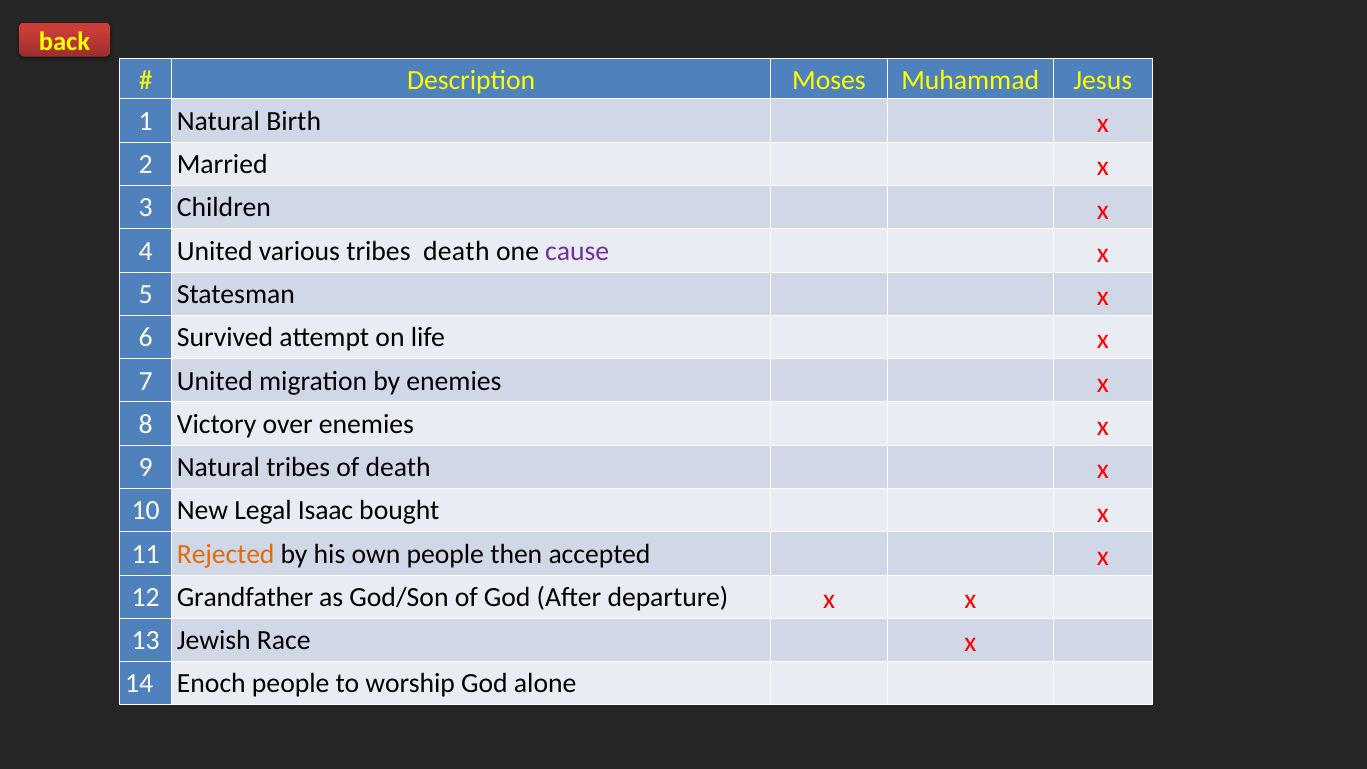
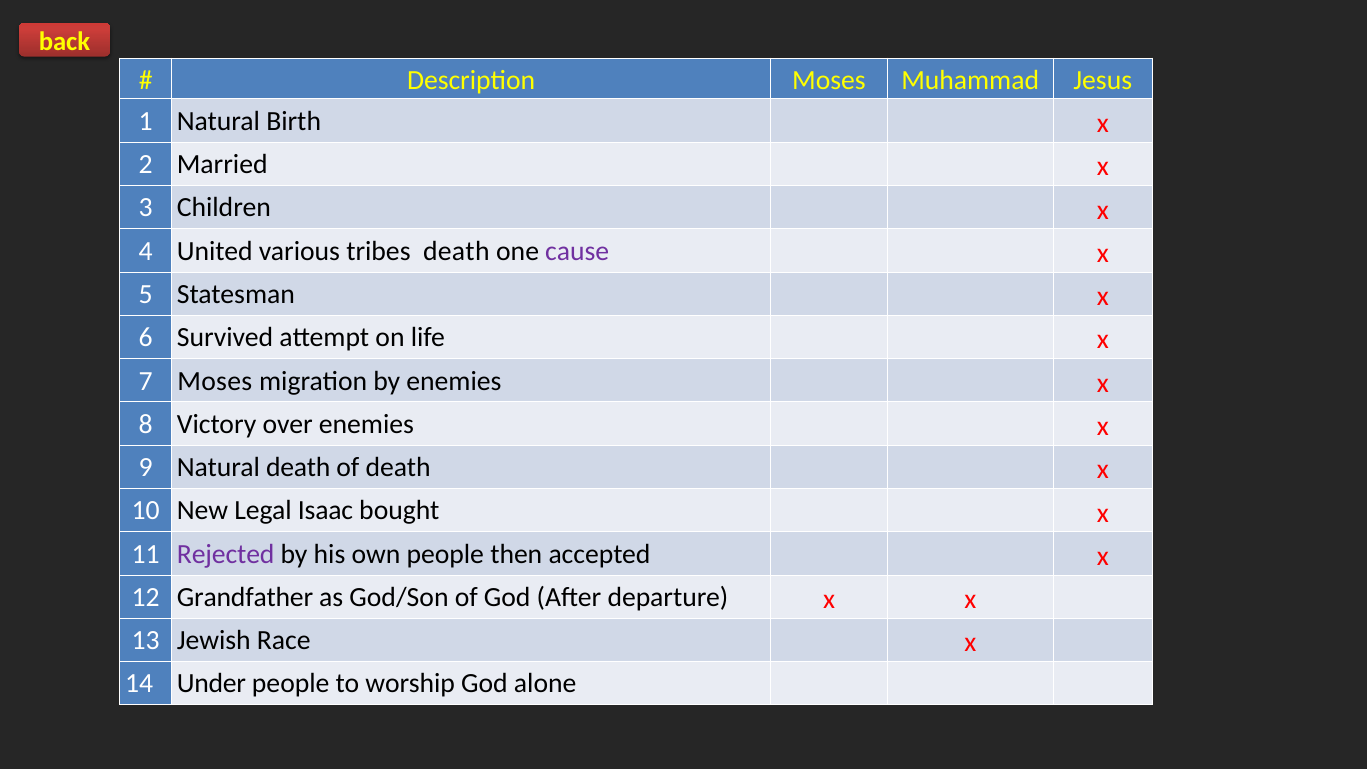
7 United: United -> Moses (215, 381)
Natural tribes: tribes -> death (298, 467)
Rejected colour: orange -> purple (226, 554)
Enoch: Enoch -> Under (211, 684)
